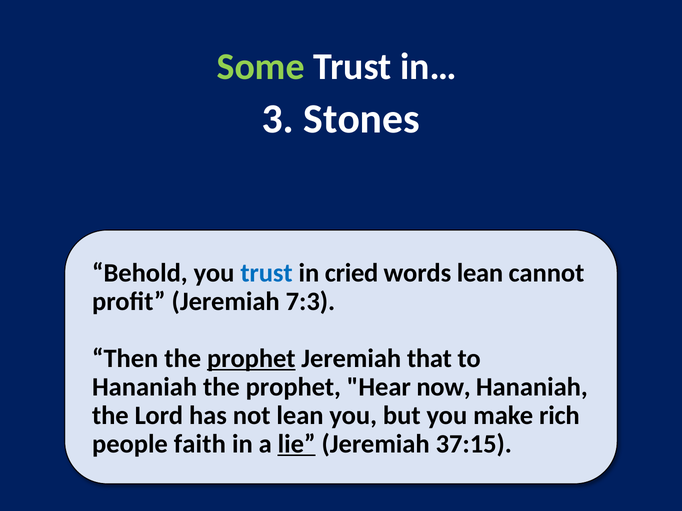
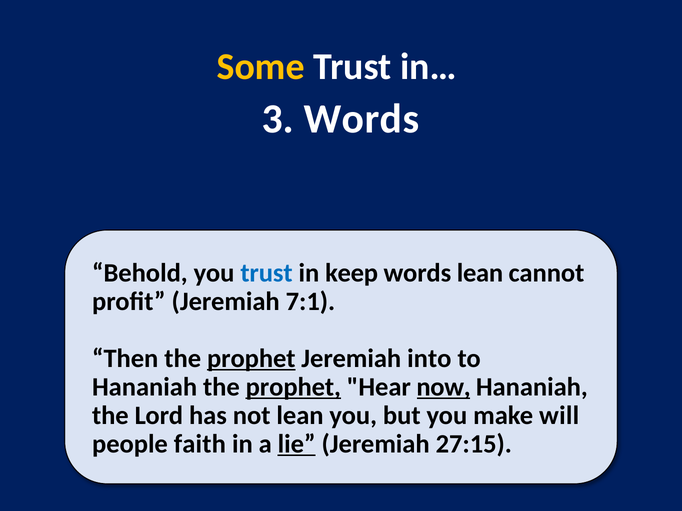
Some colour: light green -> yellow (261, 67)
3 Stones: Stones -> Words (361, 119)
cried: cried -> keep (352, 273)
7:3: 7:3 -> 7:1 (310, 302)
that: that -> into (429, 359)
prophet underline: none -> present (293, 387)
now underline: none -> present (444, 387)
rich: rich -> will (559, 416)
37:15: 37:15 -> 27:15 (474, 444)
